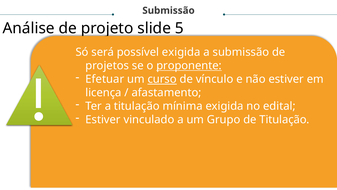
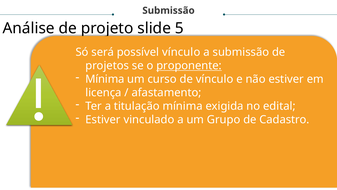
possível exigida: exigida -> vínculo (181, 52)
Efetuar: Efetuar -> Mínima (105, 79)
curso underline: present -> none (162, 79)
de Titulação: Titulação -> Cadastro (284, 119)
